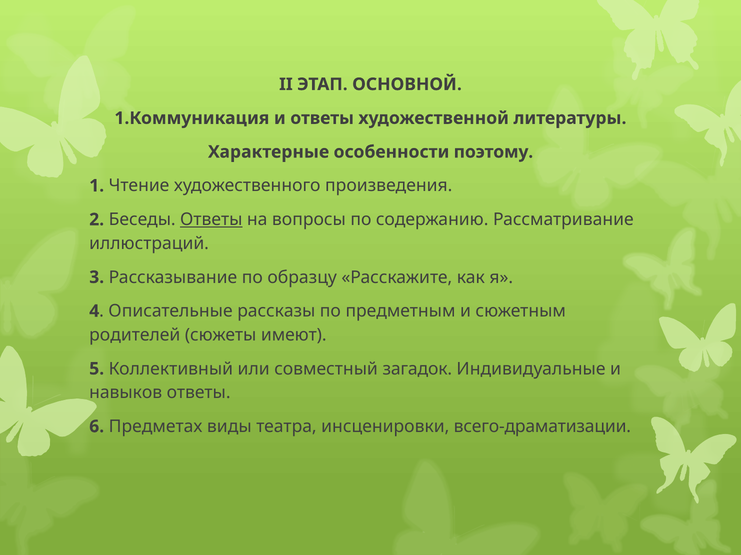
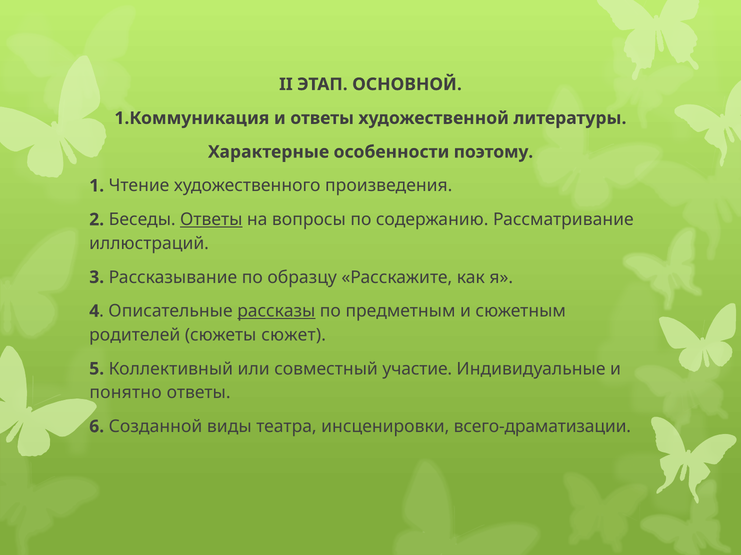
рассказы underline: none -> present (276, 311)
имеют: имеют -> сюжет (294, 335)
загадок: загадок -> участие (417, 369)
навыков: навыков -> понятно (126, 393)
Предметах: Предметах -> Созданной (156, 427)
